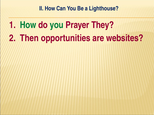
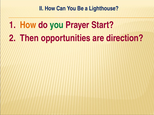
How colour: green -> orange (28, 25)
They: They -> Start (103, 25)
websites: websites -> direction (125, 38)
